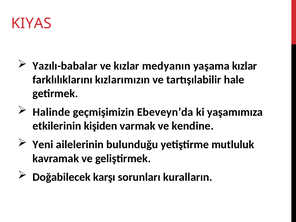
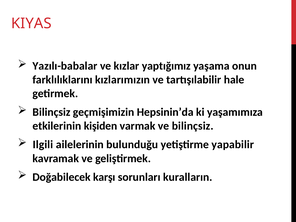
medyanın: medyanın -> yaptığımız (166, 66)
yaşama kızlar: kızlar -> onun (245, 66)
Halinde: Halinde -> Bilinçsiz (51, 112)
Ebeveyn’da: Ebeveyn’da -> Hepsinin’da (165, 112)
ve kendine: kendine -> bilinçsiz (193, 126)
Yeni: Yeni -> Ilgili (43, 145)
mutluluk: mutluluk -> yapabilir (233, 145)
